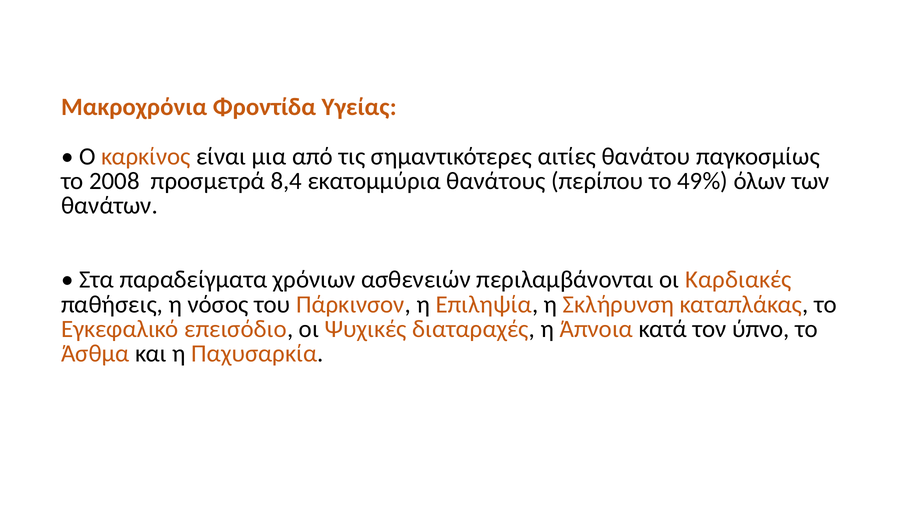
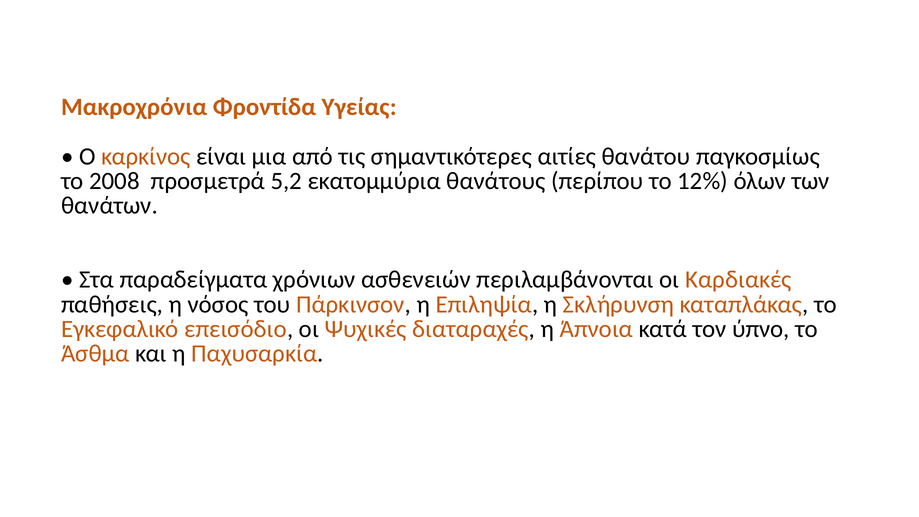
8,4: 8,4 -> 5,2 (286, 181)
49%: 49% -> 12% (703, 181)
